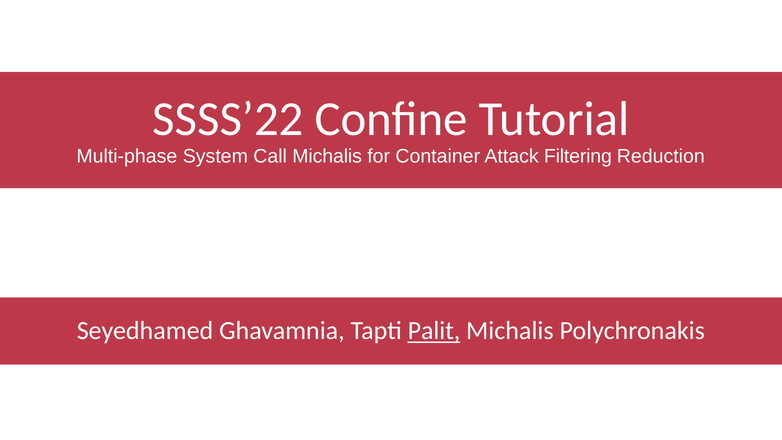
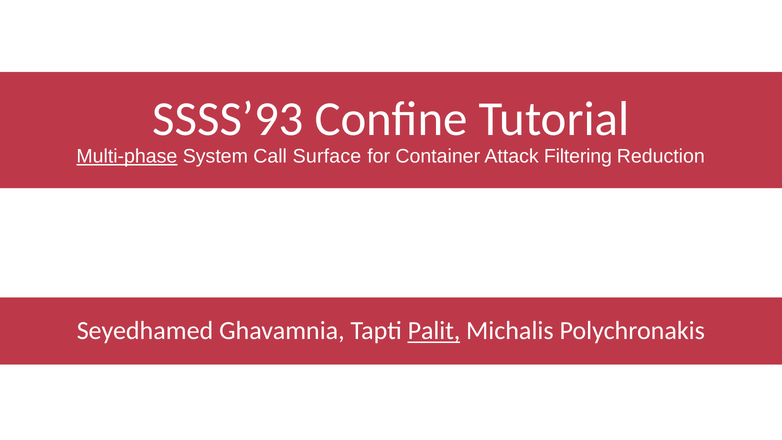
SSSS’22: SSSS’22 -> SSSS’93 (228, 119)
Multi-phase underline: none -> present (127, 156)
Call Michalis: Michalis -> Surface (327, 156)
